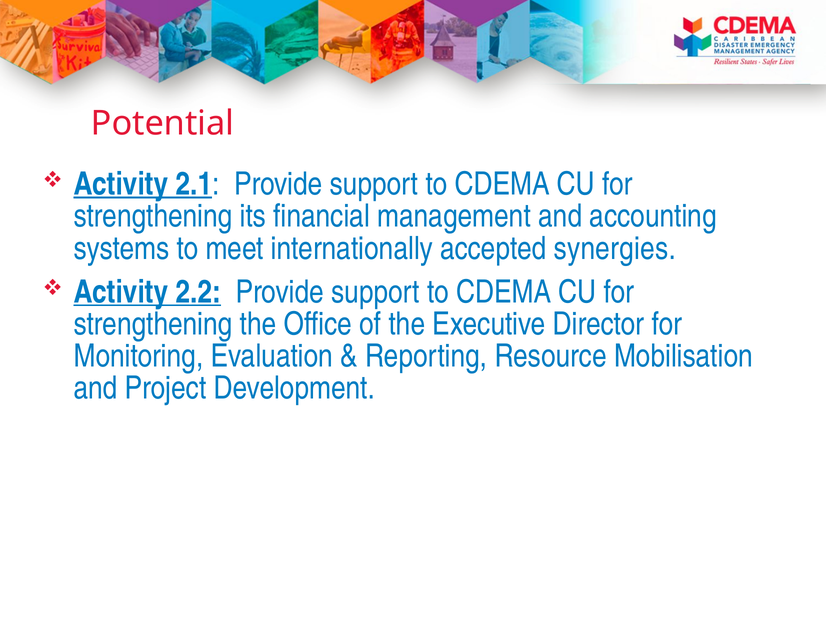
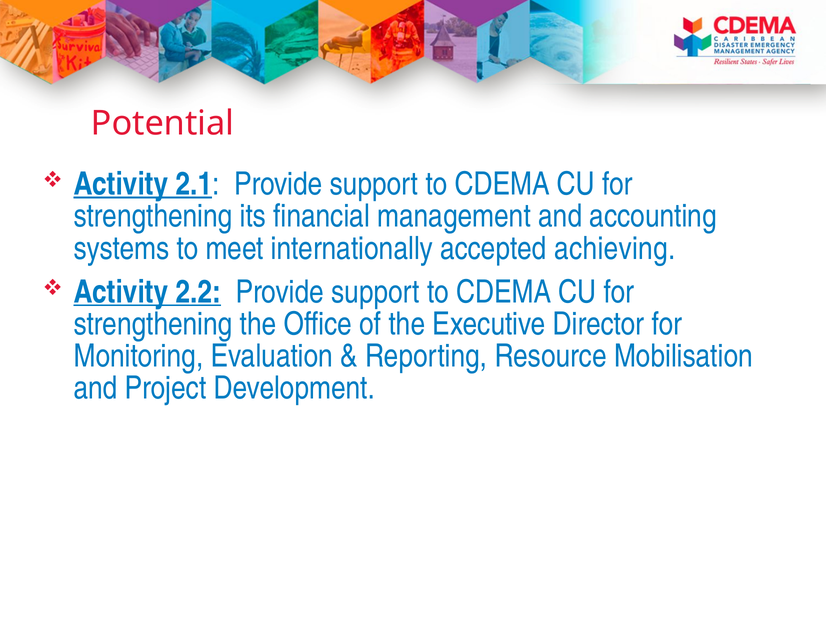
synergies: synergies -> achieving (615, 249)
